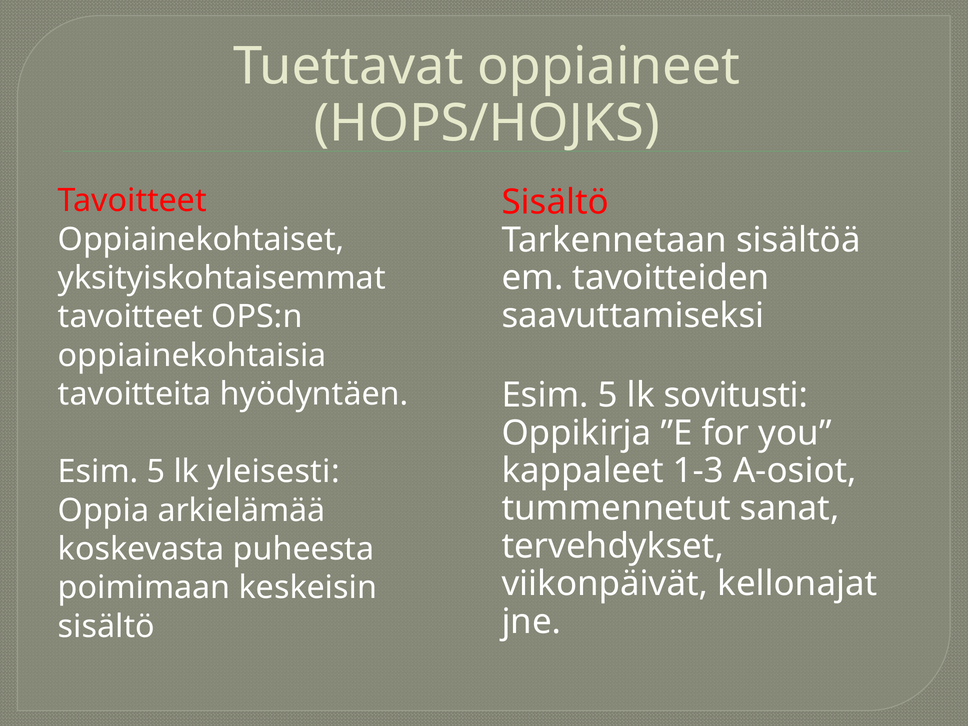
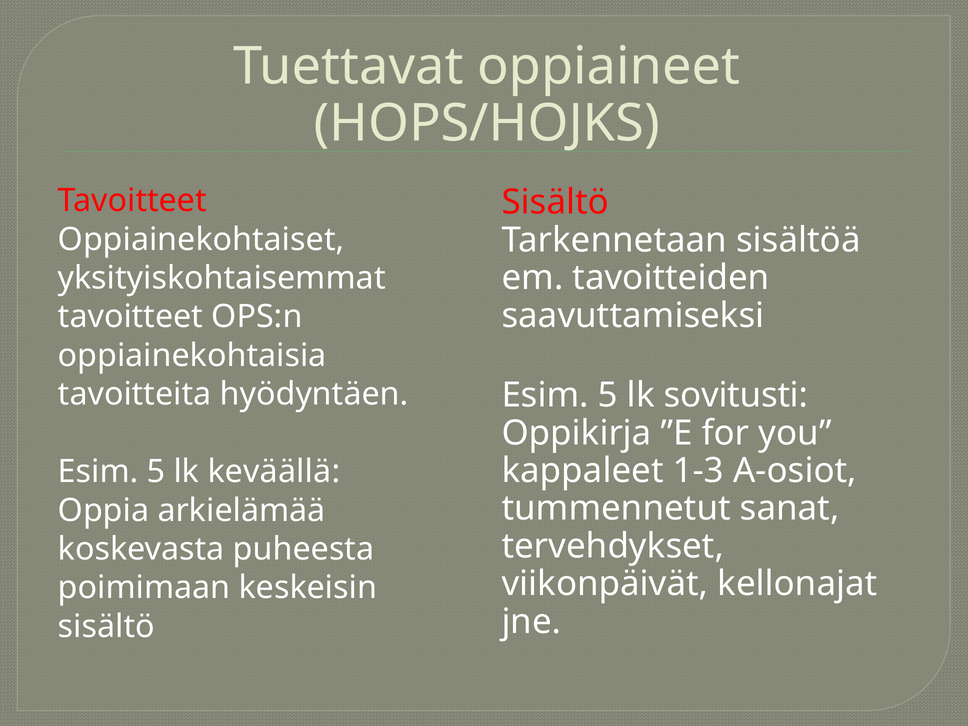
yleisesti: yleisesti -> keväällä (274, 472)
